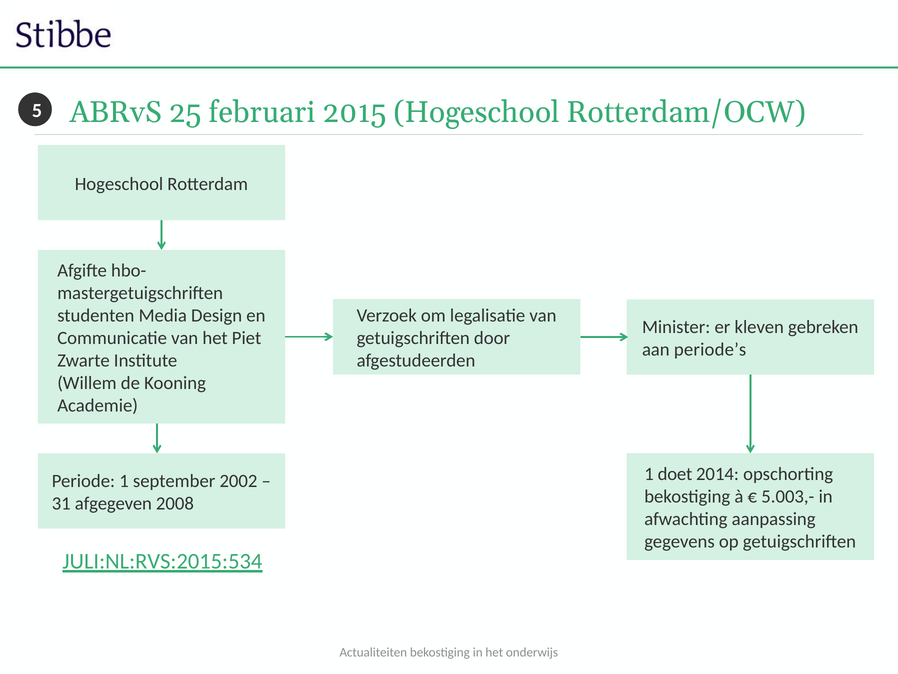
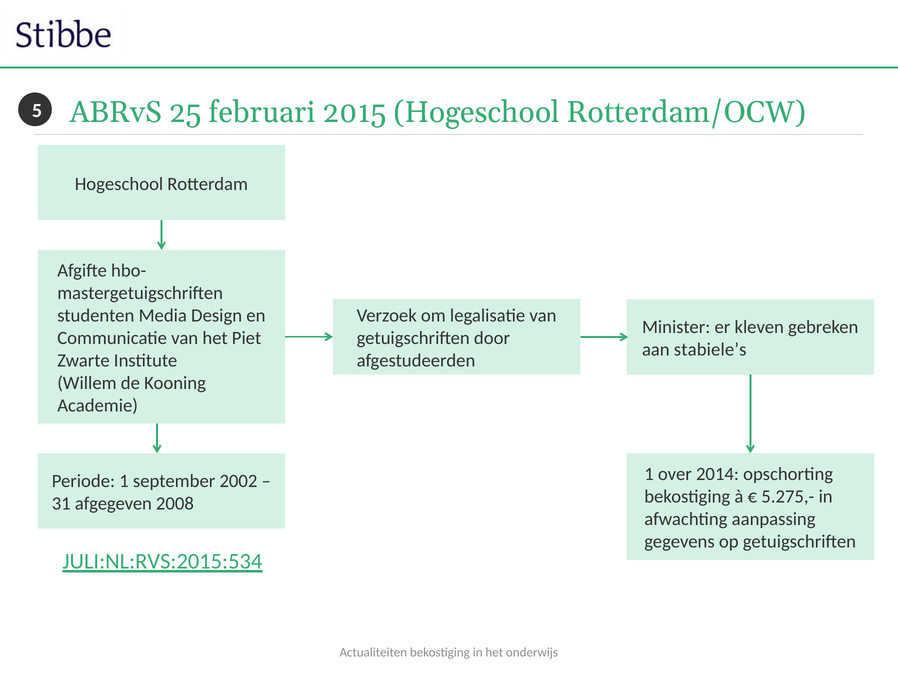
periode’s: periode’s -> stabiele’s (710, 349)
doet: doet -> over (675, 474)
5.003,-: 5.003,- -> 5.275,- (788, 496)
